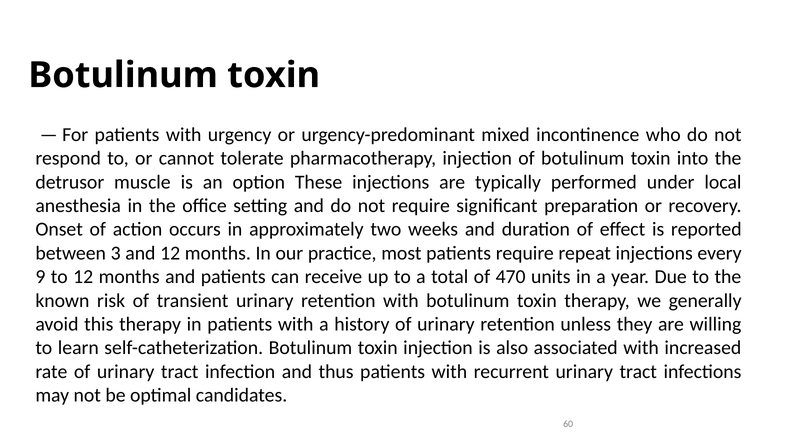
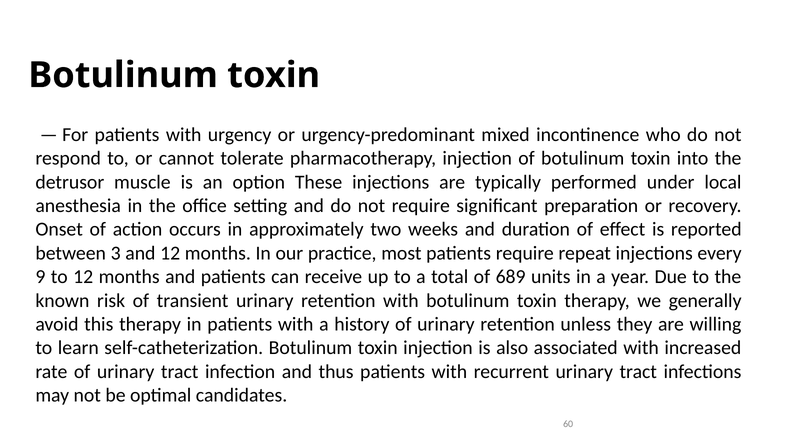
470: 470 -> 689 (511, 277)
